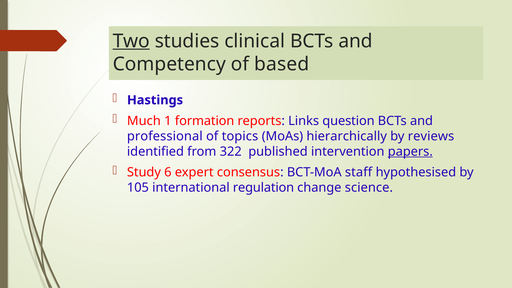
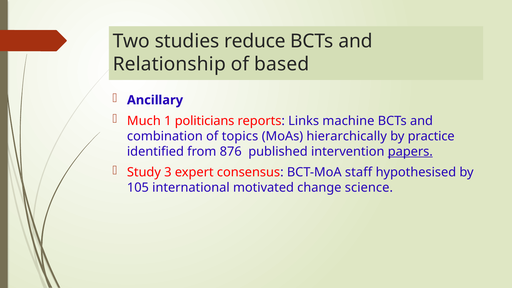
Two underline: present -> none (131, 41)
clinical: clinical -> reduce (255, 41)
Competency: Competency -> Relationship (169, 64)
Hastings: Hastings -> Ancillary (155, 100)
formation: formation -> politicians (205, 121)
question: question -> machine (348, 121)
professional: professional -> combination (165, 136)
reviews: reviews -> practice (431, 136)
322: 322 -> 876 (231, 152)
6: 6 -> 3 (168, 172)
regulation: regulation -> motivated (263, 188)
